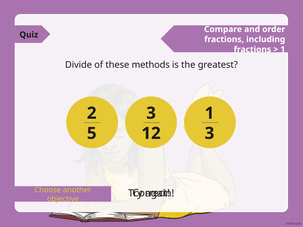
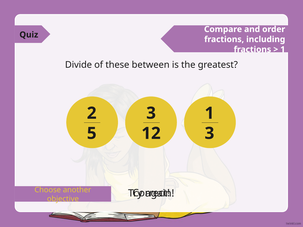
methods: methods -> between (151, 65)
